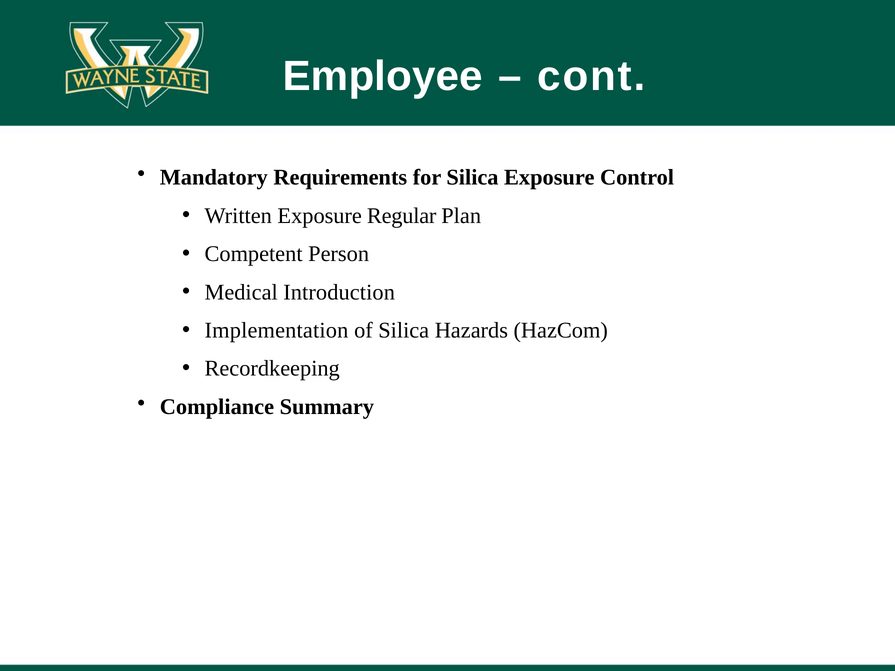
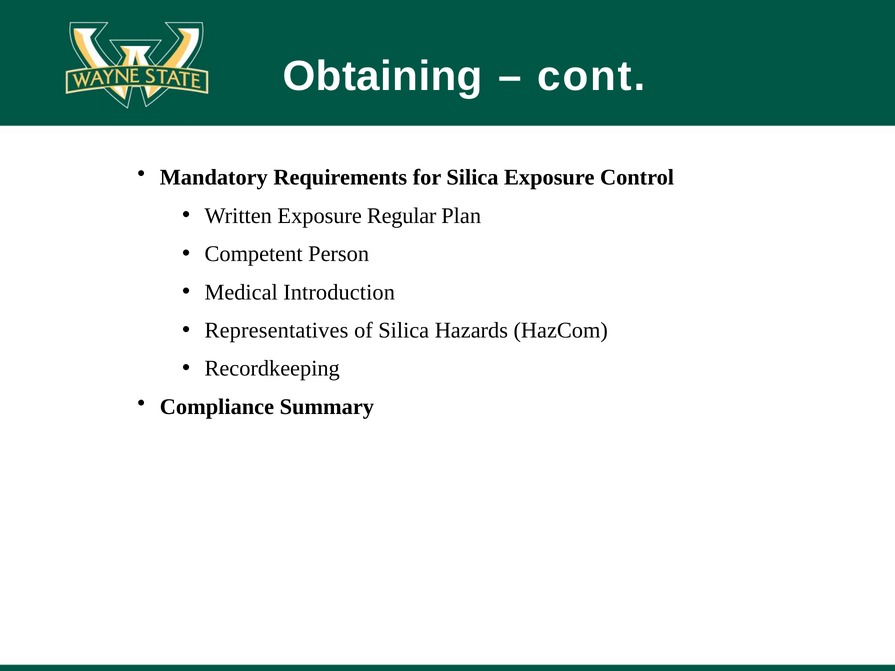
Employee: Employee -> Obtaining (383, 76)
Implementation: Implementation -> Representatives (276, 330)
